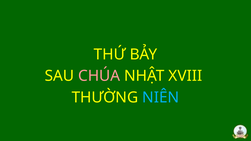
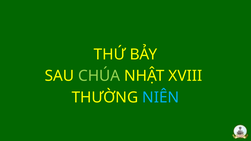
CHÚA colour: pink -> light green (99, 76)
